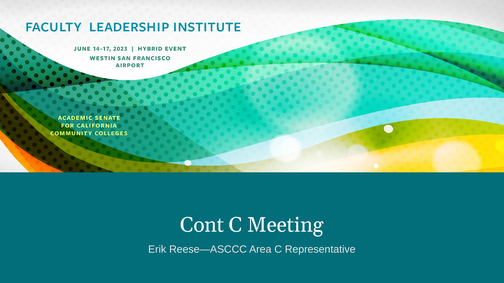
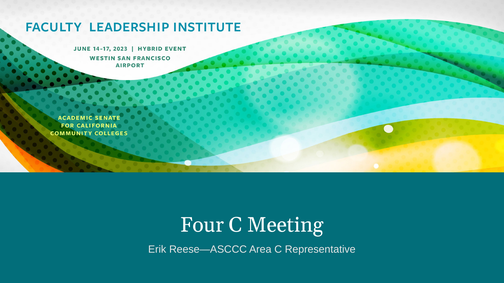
Cont: Cont -> Four (202, 225)
